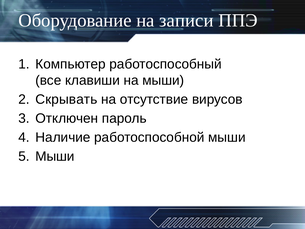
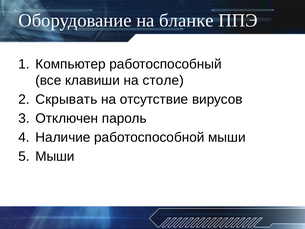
записи: записи -> бланке (186, 20)
на мыши: мыши -> столе (163, 80)
